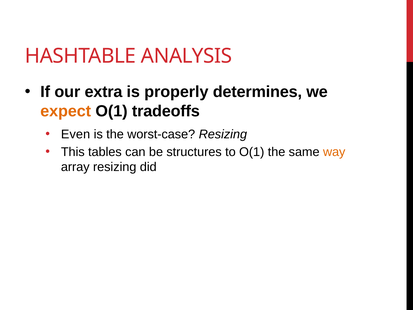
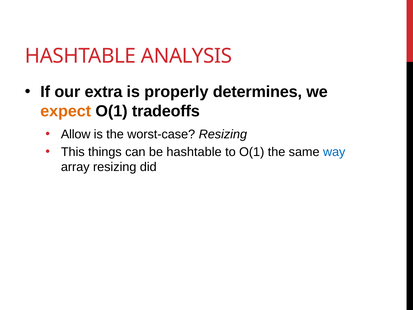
Even: Even -> Allow (76, 134)
tables: tables -> things (105, 152)
be structures: structures -> hashtable (194, 152)
way colour: orange -> blue (334, 152)
